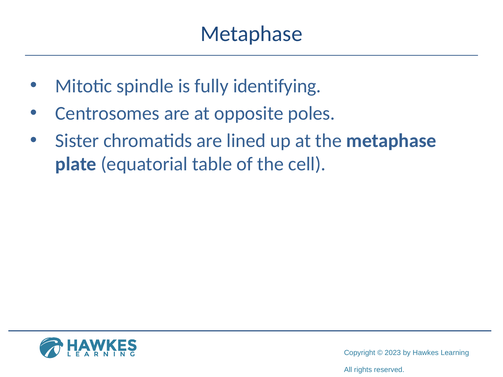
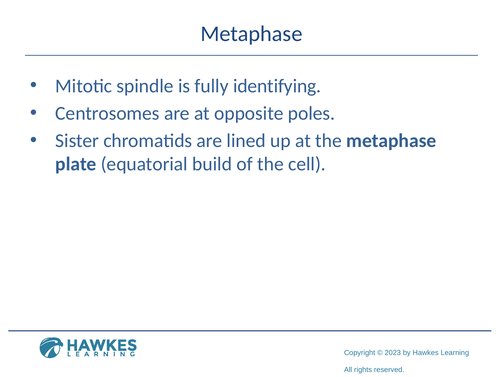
table: table -> build (212, 164)
